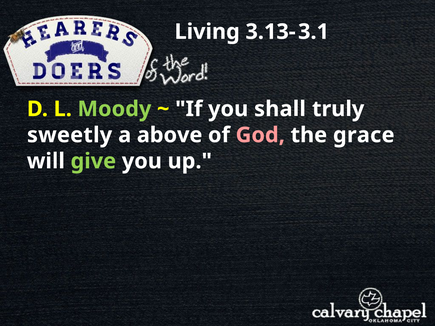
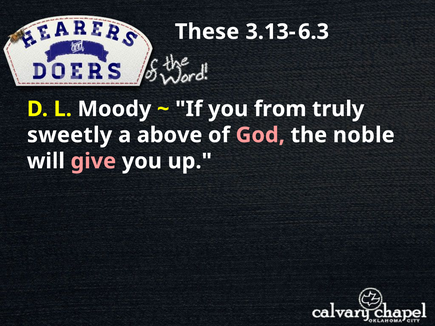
Living: Living -> These (207, 32)
3.1: 3.1 -> 6.3 (314, 32)
Moody colour: light green -> white (114, 109)
shall: shall -> from (280, 109)
grace: grace -> noble (364, 135)
give colour: light green -> pink (93, 161)
